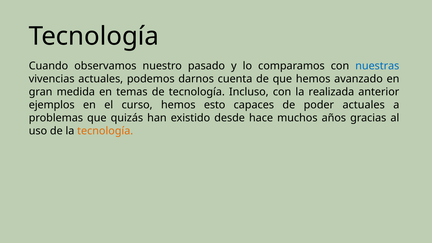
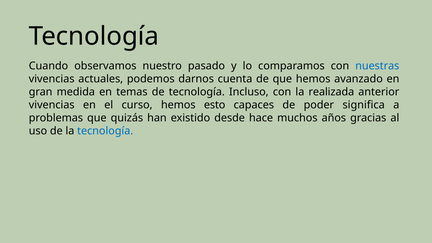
ejemplos: ejemplos -> vivencias (52, 105)
poder actuales: actuales -> significa (364, 105)
tecnología colour: orange -> blue (105, 131)
